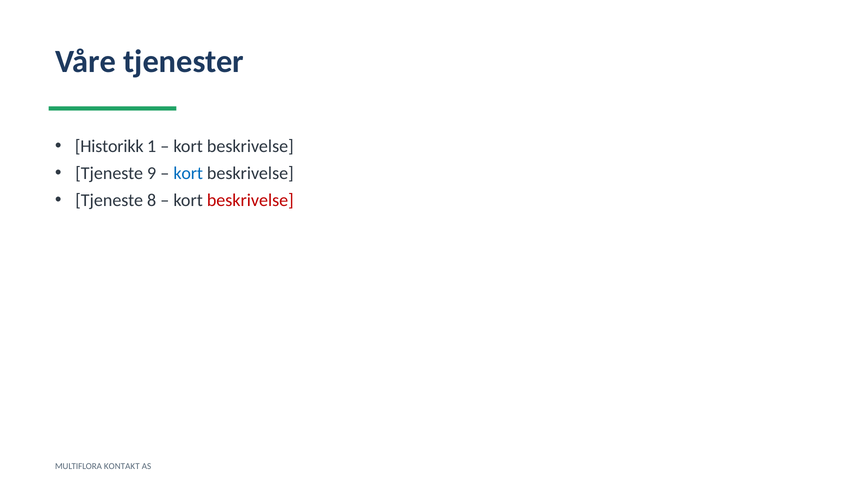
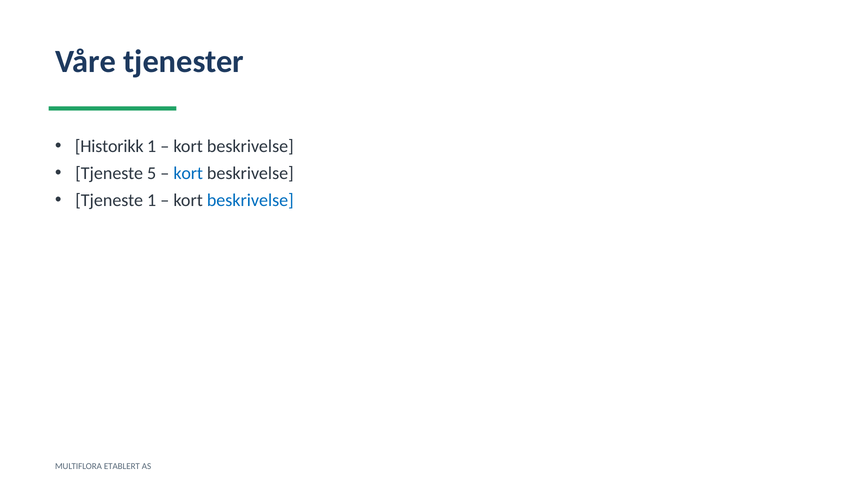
9: 9 -> 5 (152, 174)
Tjeneste 8: 8 -> 1 (152, 201)
beskrivelse colour: red -> blue (250, 201)
KONTAKT: KONTAKT -> ETABLERT (122, 467)
